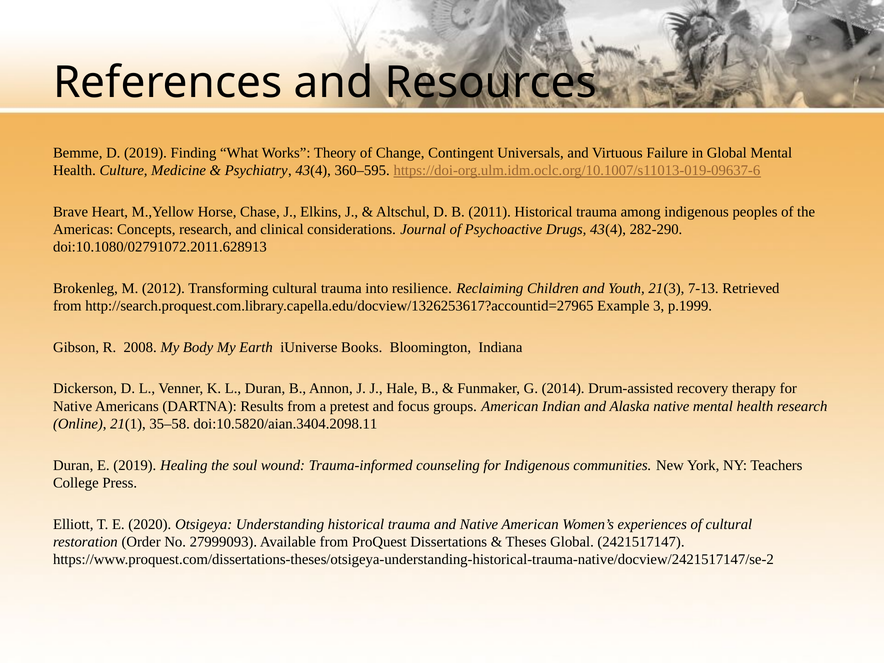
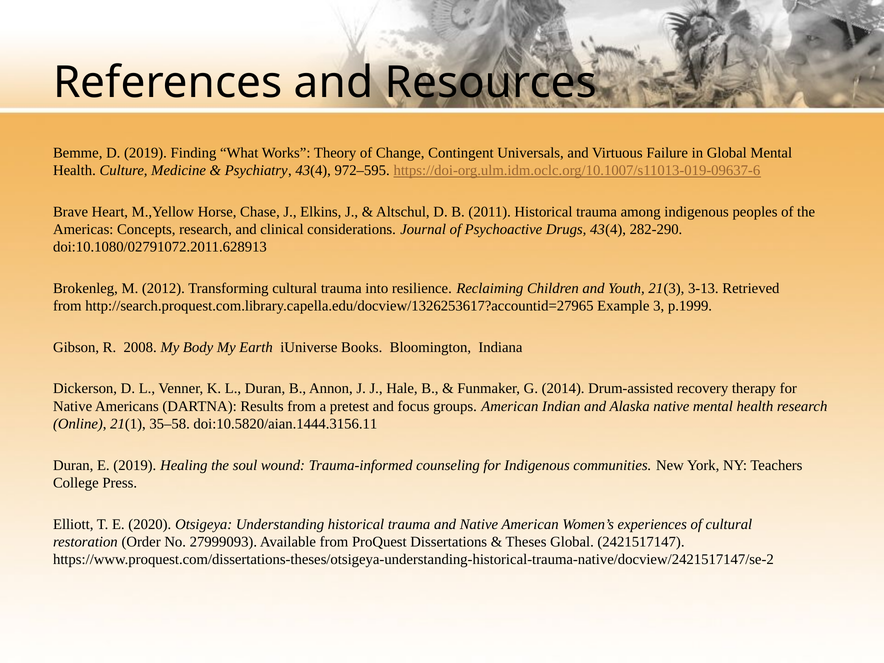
360–595: 360–595 -> 972–595 (362, 170)
7-13: 7-13 -> 3-13 (703, 288)
doi:10.5820/aian.3404.2098.11: doi:10.5820/aian.3404.2098.11 -> doi:10.5820/aian.1444.3156.11 (285, 424)
